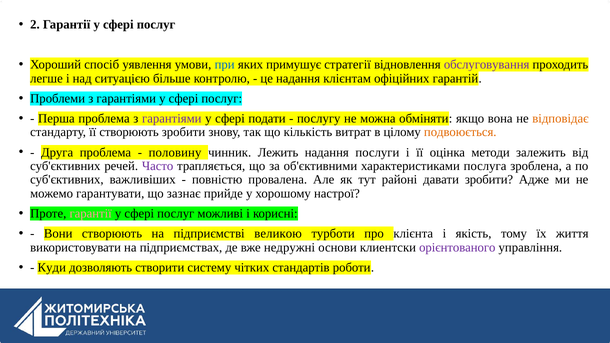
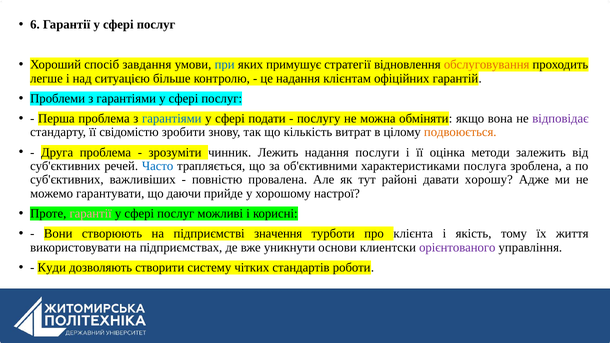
2: 2 -> 6 (35, 24)
уявлення: уявлення -> завдання (147, 65)
обслуговування colour: purple -> orange (487, 65)
гарантіями colour: purple -> blue (172, 119)
відповідає colour: orange -> purple (561, 119)
її створюють: створюють -> свідомістю (129, 132)
половину: половину -> зрозуміти (175, 152)
Часто colour: purple -> blue (158, 166)
давати зробити: зробити -> хорошу (489, 180)
зазнає: зазнає -> даючи (184, 194)
великою: великою -> значення (278, 234)
недружні: недружні -> уникнути (290, 247)
